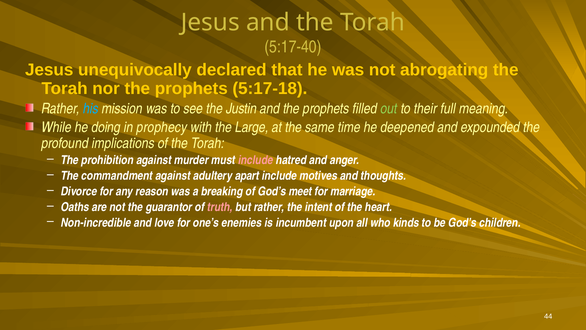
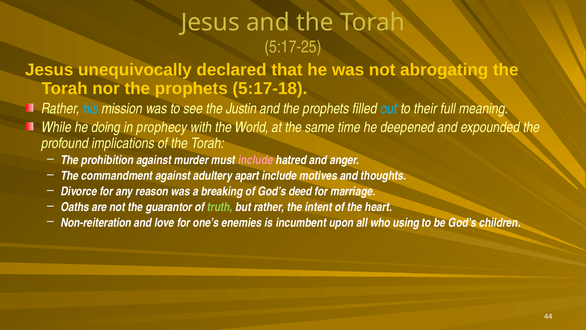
5:17-40: 5:17-40 -> 5:17-25 (293, 47)
out colour: light green -> light blue (389, 108)
Large: Large -> World (252, 127)
meet: meet -> deed (300, 191)
truth colour: pink -> light green (220, 207)
Non-incredible: Non-incredible -> Non-reiteration (96, 222)
kinds: kinds -> using (406, 222)
